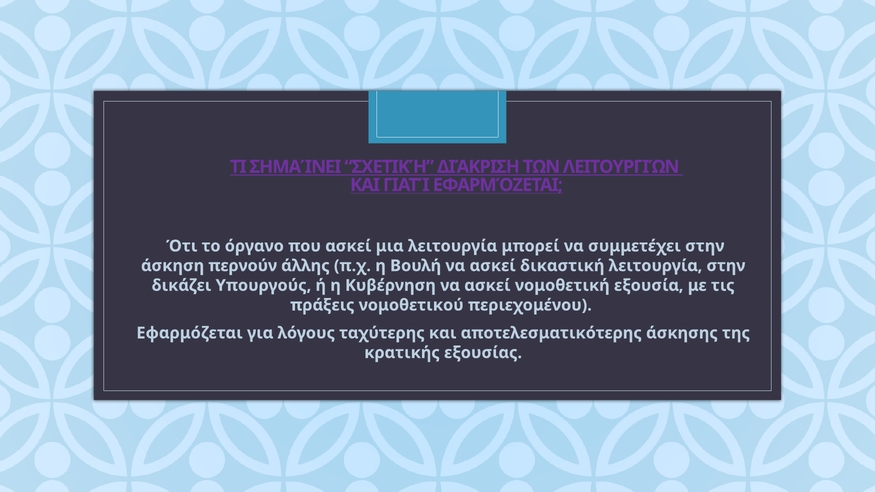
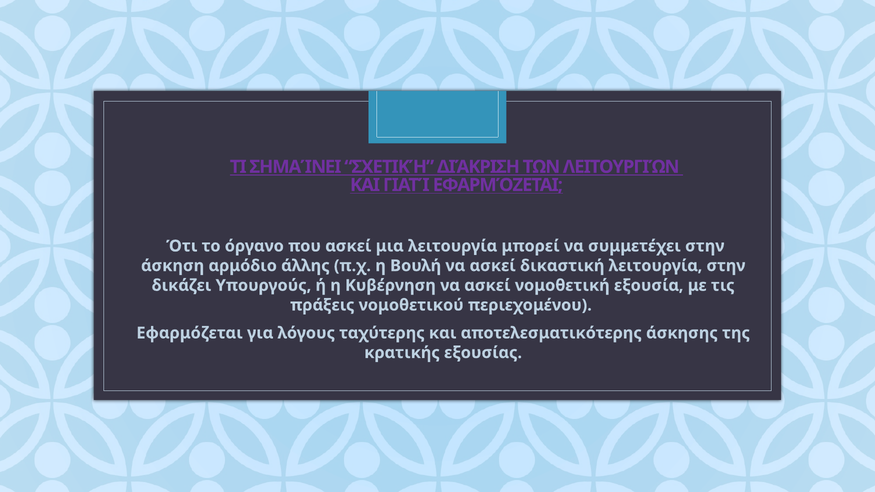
περνούν: περνούν -> αρμόδιο (243, 266)
